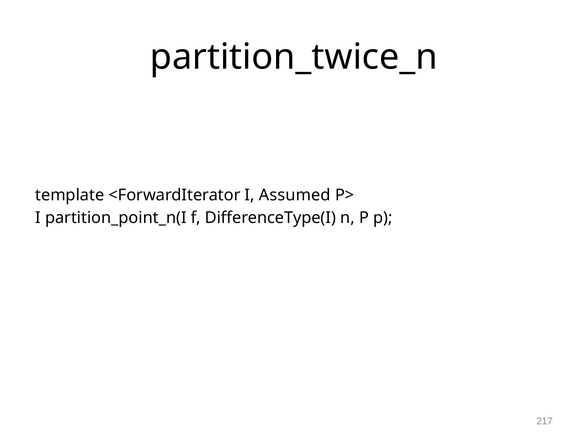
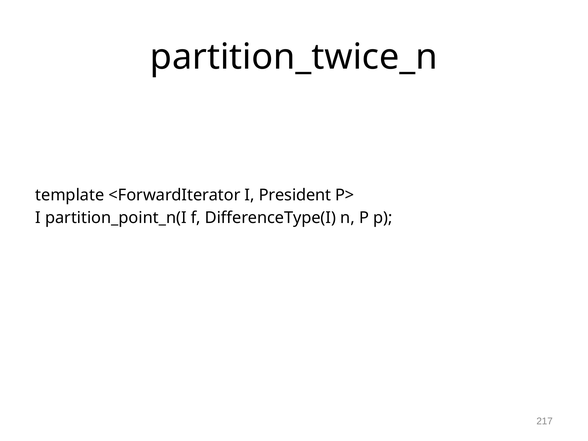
Assumed: Assumed -> President (295, 195)
